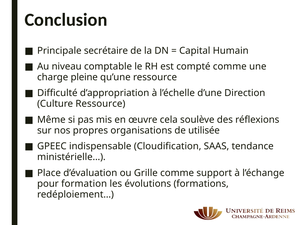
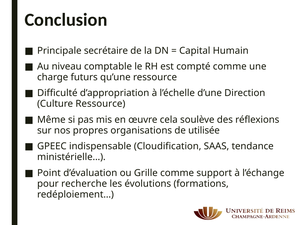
pleine: pleine -> futurs (84, 77)
Place: Place -> Point (49, 173)
formation: formation -> recherche (84, 184)
